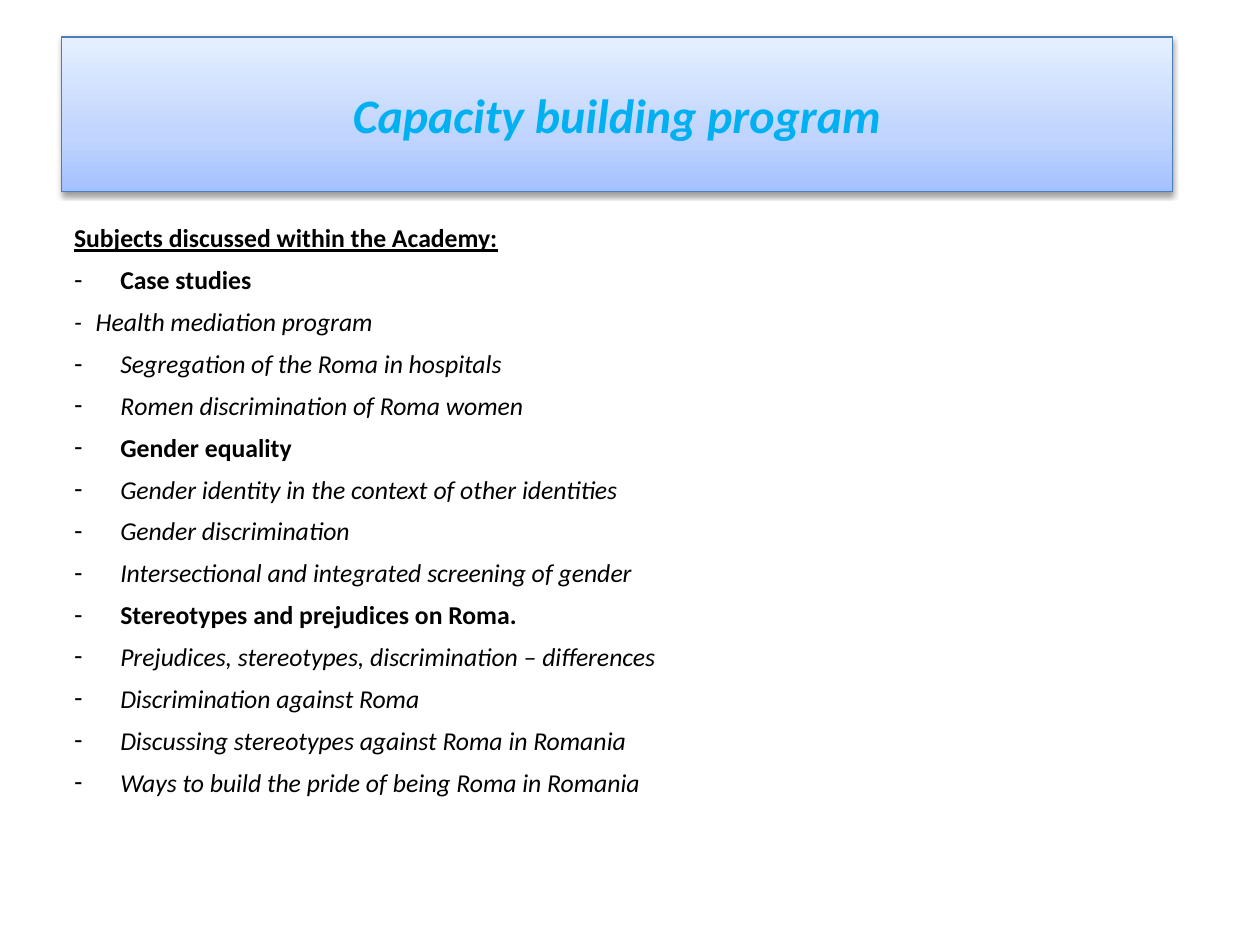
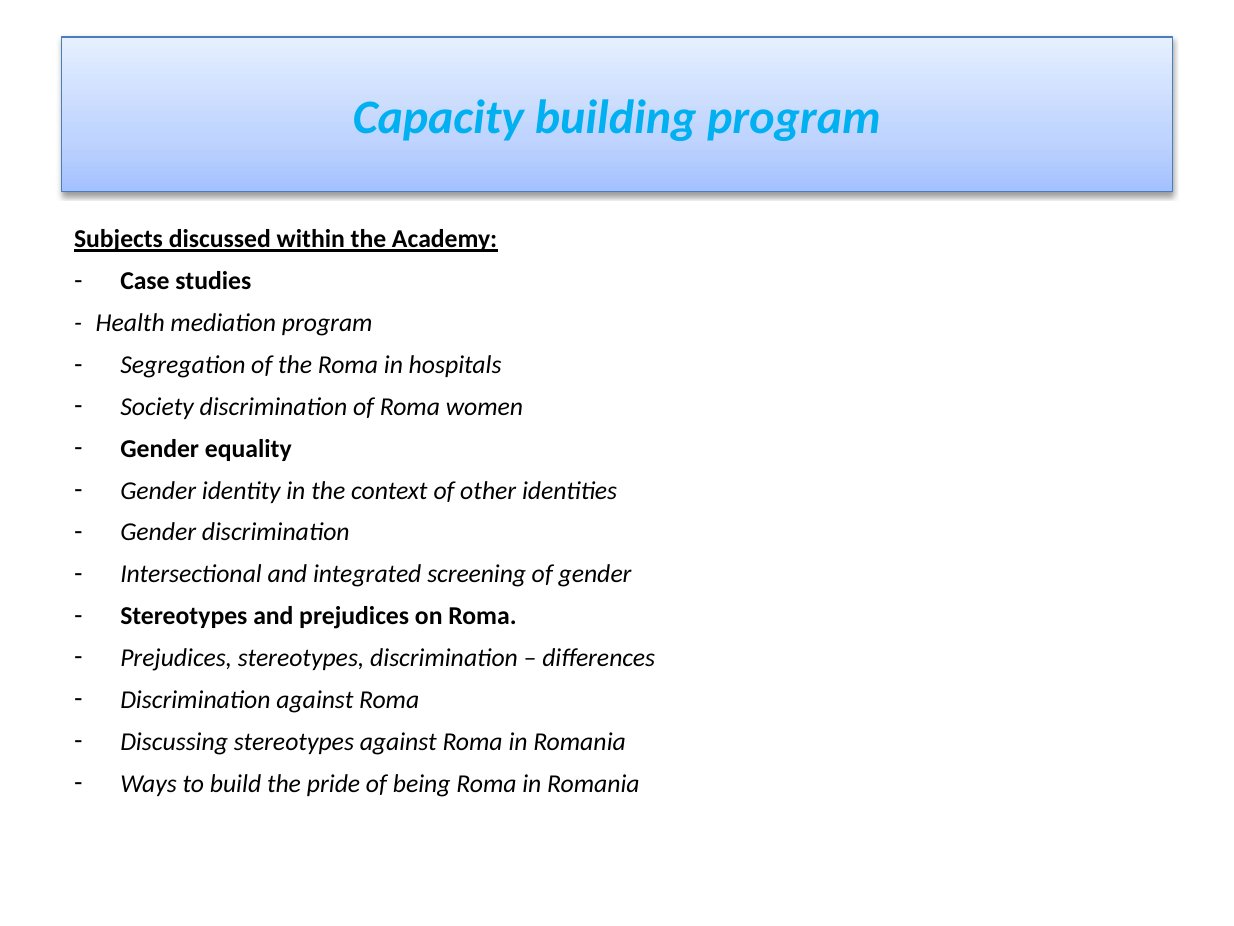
Romen: Romen -> Society (157, 407)
